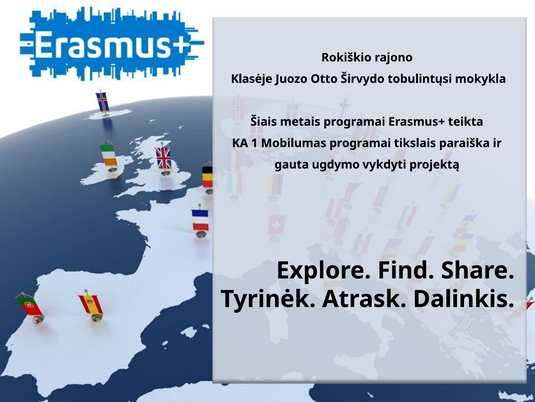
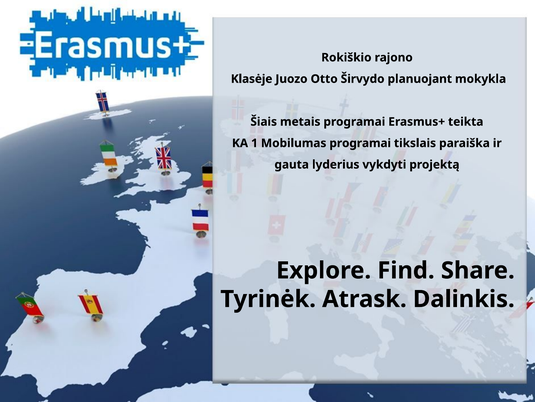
tobulintųsi: tobulintųsi -> planuojant (420, 79)
ugdymo: ugdymo -> lyderius (336, 164)
